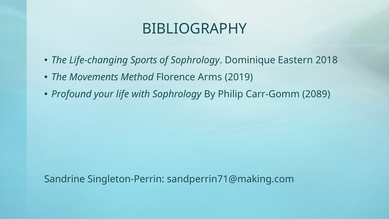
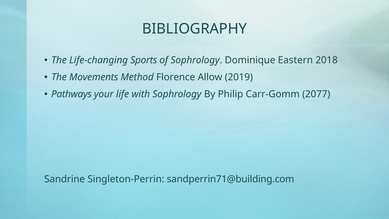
Arms: Arms -> Allow (210, 77)
Profound: Profound -> Pathways (71, 94)
2089: 2089 -> 2077 (316, 94)
sandperrin71@making.com: sandperrin71@making.com -> sandperrin71@building.com (231, 179)
